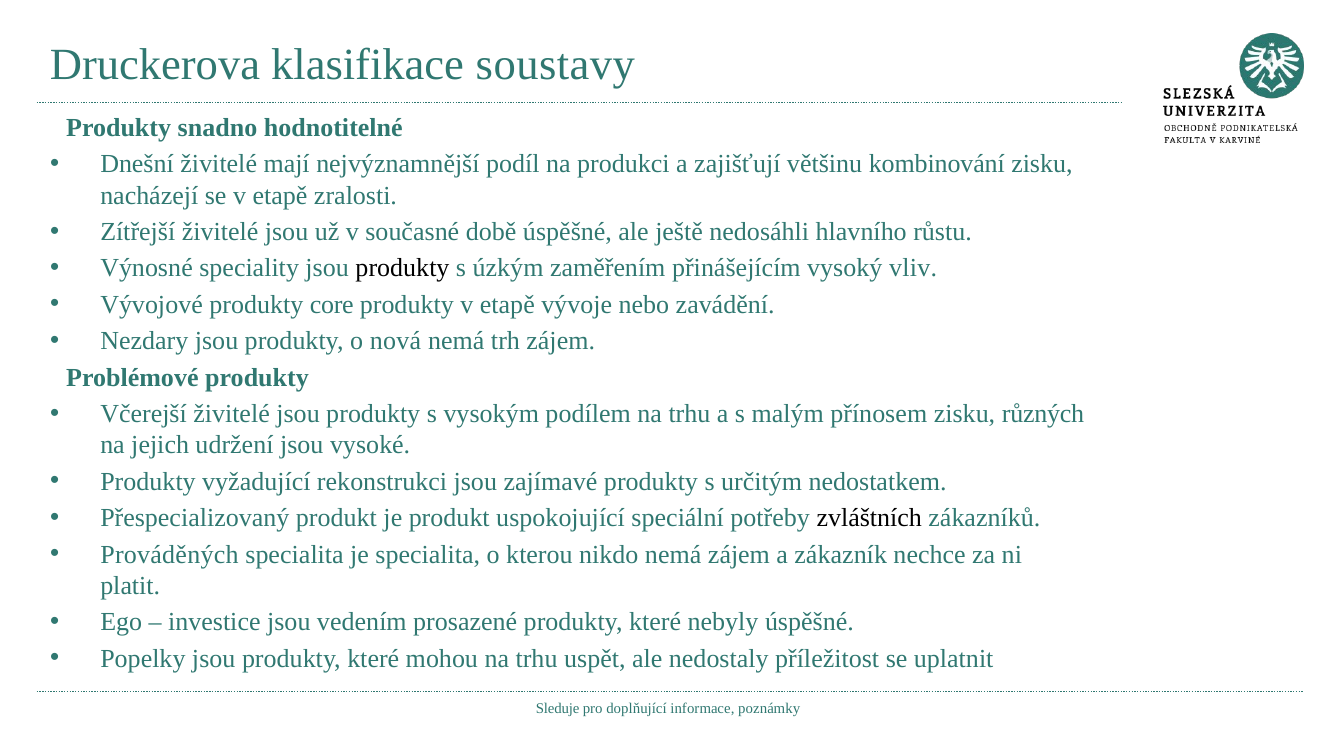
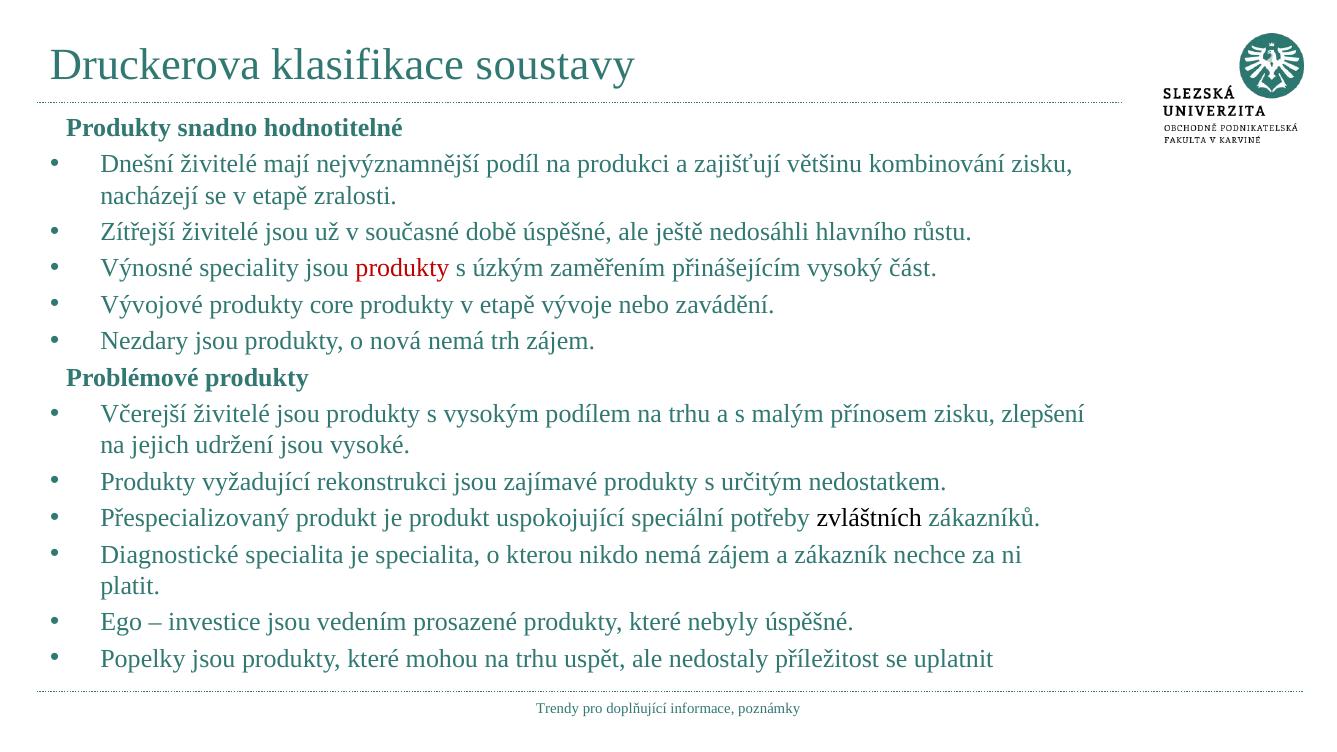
produkty colour: black -> red (402, 268)
vliv: vliv -> část (913, 268)
různých: různých -> zlepšení (1043, 414)
Prováděných: Prováděných -> Diagnostické (169, 555)
Sleduje: Sleduje -> Trendy (558, 709)
